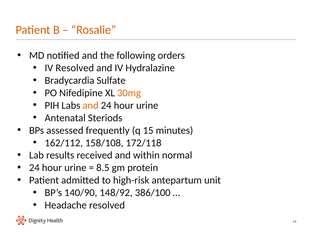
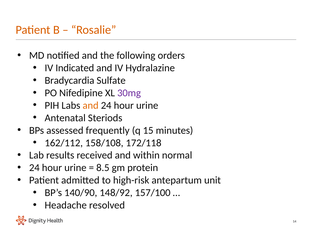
IV Resolved: Resolved -> Indicated (75, 68)
30mg colour: orange -> purple (129, 93)
386/100: 386/100 -> 157/100 (153, 193)
